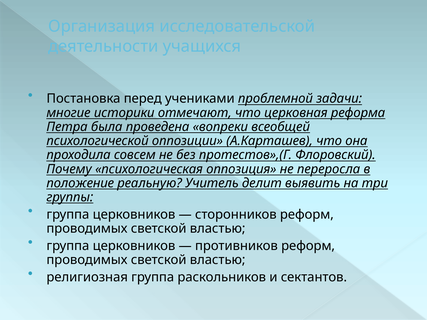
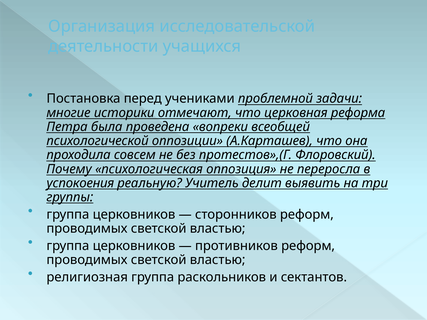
положение: положение -> успокоения (80, 183)
